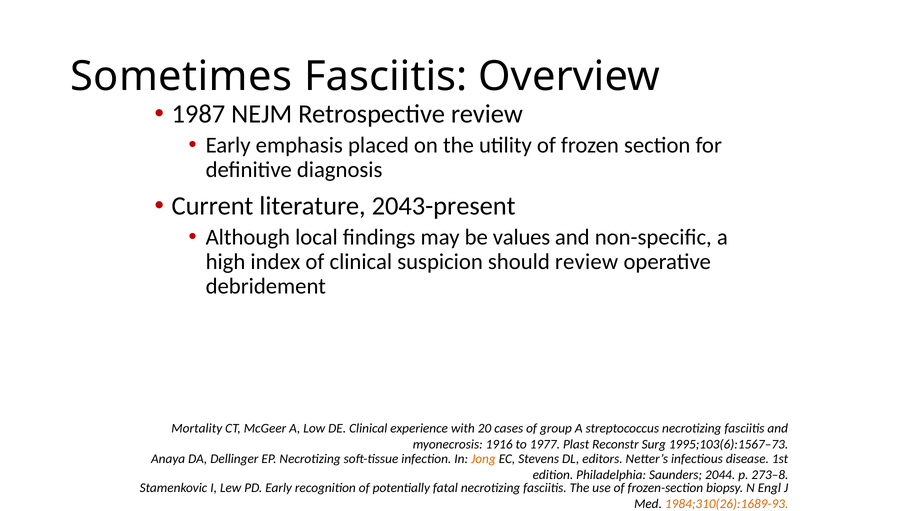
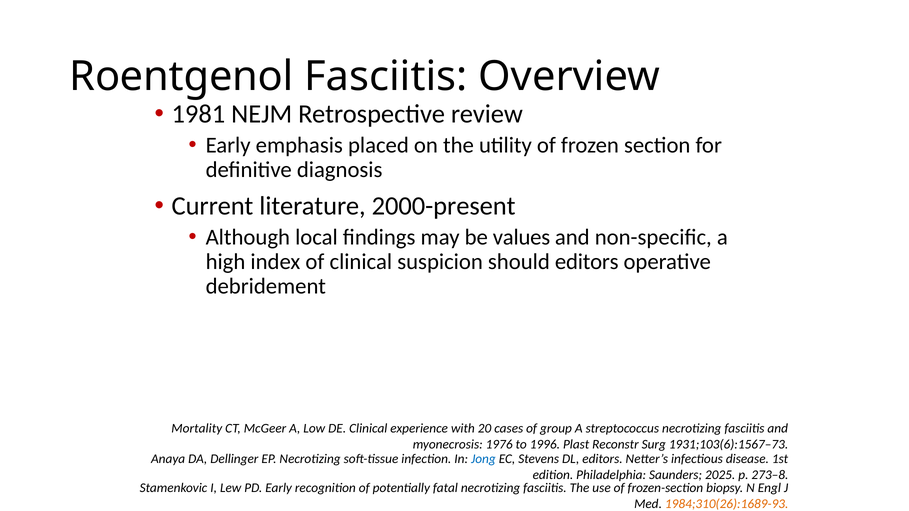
Sometimes: Sometimes -> Roentgenol (181, 76)
1987: 1987 -> 1981 (198, 114)
2043-present: 2043-present -> 2000-present (444, 206)
should review: review -> editors (587, 262)
1916: 1916 -> 1976 (499, 445)
1977: 1977 -> 1996 (545, 445)
1995;103(6):1567–73: 1995;103(6):1567–73 -> 1931;103(6):1567–73 (729, 445)
Jong colour: orange -> blue (483, 459)
2044: 2044 -> 2025 (720, 475)
